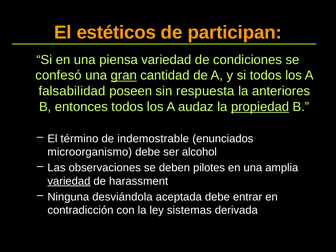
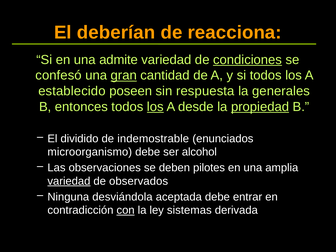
estéticos: estéticos -> deberían (116, 32)
participan: participan -> reacciona (235, 32)
piensa: piensa -> admite (119, 60)
condiciones underline: none -> present (248, 60)
falsabilidad: falsabilidad -> establecido (72, 91)
anteriores: anteriores -> generales (281, 91)
los underline: none -> present (155, 107)
audaz: audaz -> desde (196, 107)
término: término -> dividido (79, 139)
harassment: harassment -> observados (139, 181)
con underline: none -> present (126, 210)
